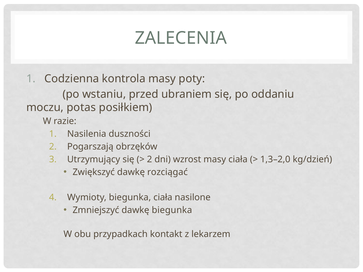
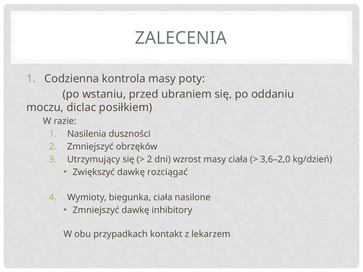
potas: potas -> diclac (81, 108)
2 Pogarszają: Pogarszają -> Zmniejszyć (90, 147)
1,3–2,0: 1,3–2,0 -> 3,6–2,0 (275, 159)
dawkę biegunka: biegunka -> inhibitory (172, 210)
